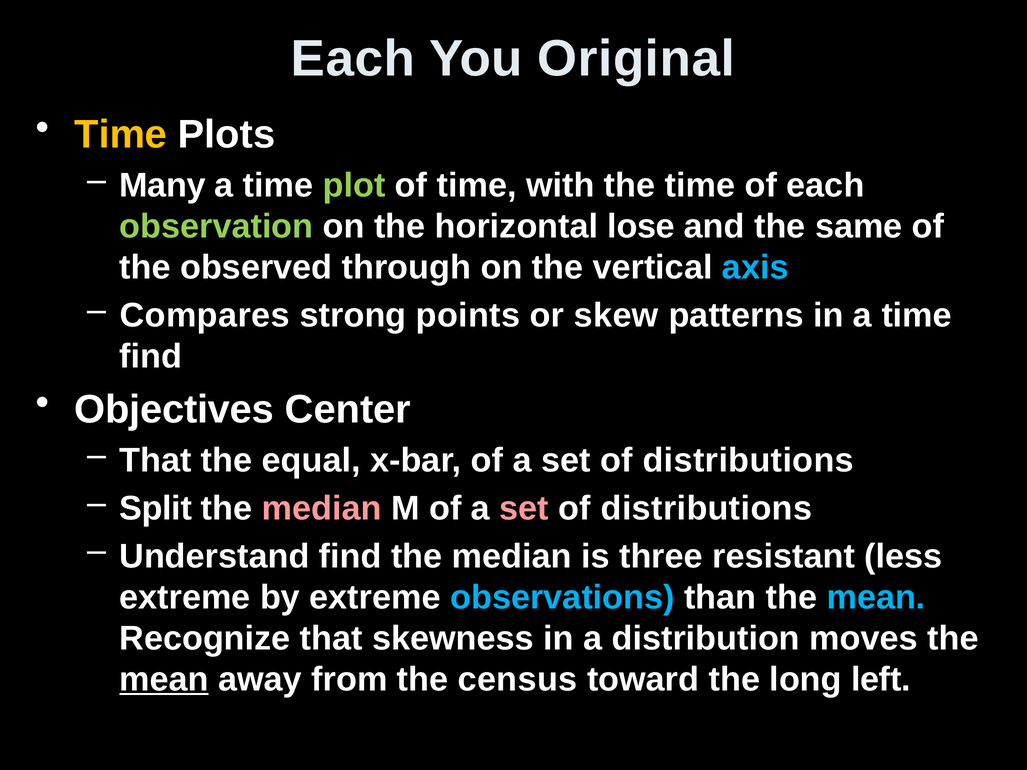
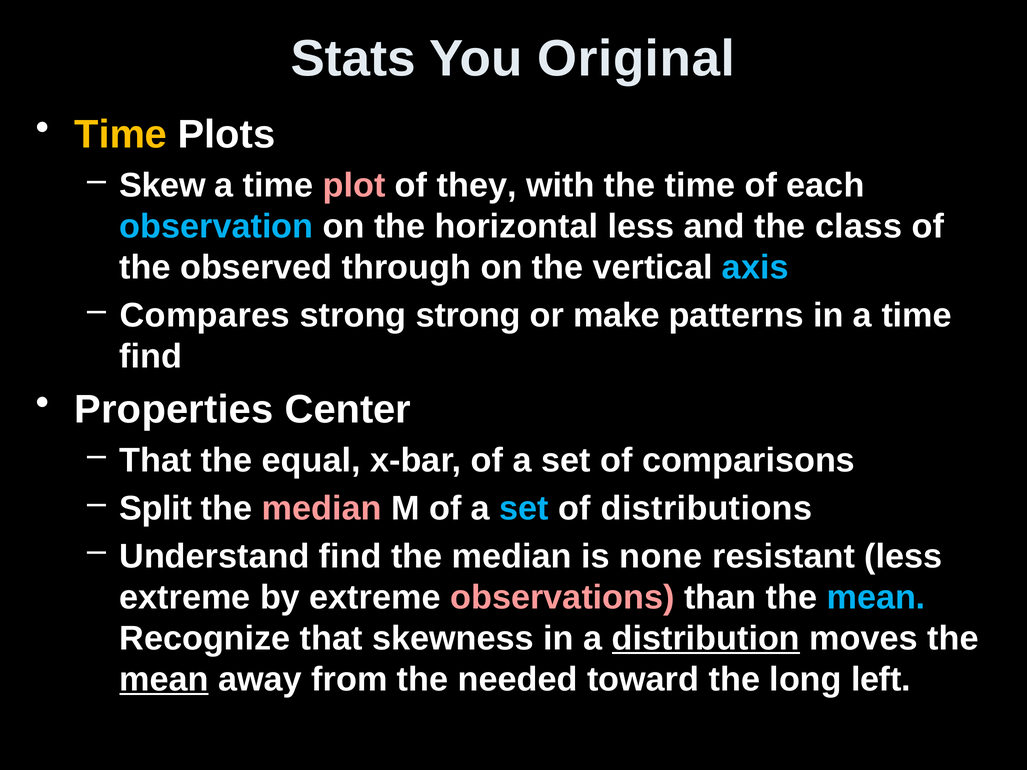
Each: Each -> Stats (353, 59)
Many: Many -> Skew (162, 186)
plot colour: light green -> pink (354, 186)
of time: time -> they (477, 186)
observation colour: light green -> light blue (216, 227)
horizontal lose: lose -> less (641, 227)
same: same -> class (859, 227)
strong points: points -> strong (468, 316)
skew: skew -> make (617, 316)
Objectives: Objectives -> Properties (174, 410)
distributions: distributions -> comparisons (749, 461)
set colour: pink -> light blue (524, 509)
three: three -> none (661, 556)
observations colour: light blue -> pink (562, 598)
distribution underline: none -> present (706, 639)
census: census -> needed (518, 680)
